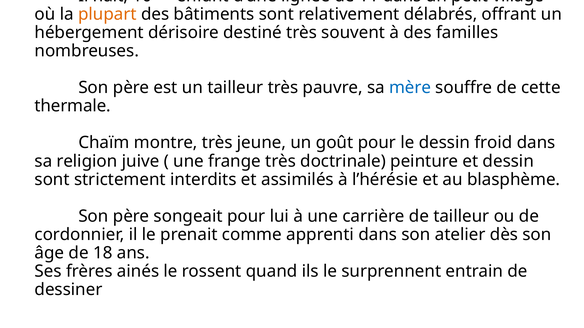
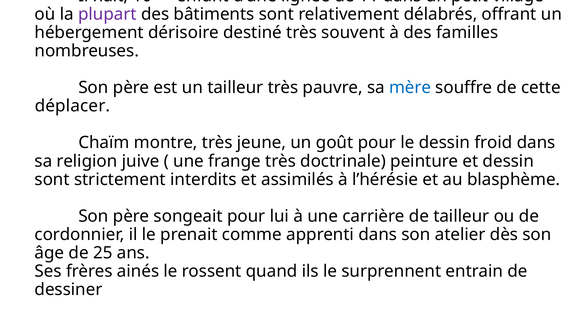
plupart colour: orange -> purple (107, 14)
thermale: thermale -> déplacer (73, 106)
18: 18 -> 25 (103, 253)
